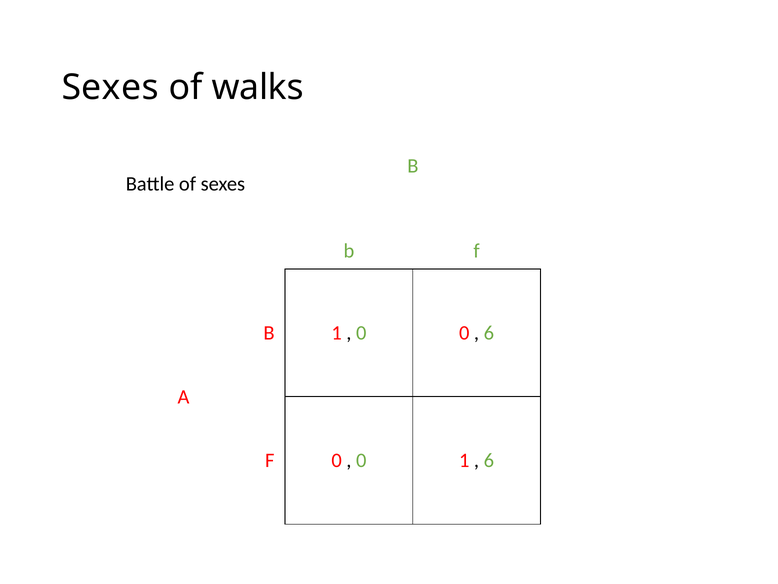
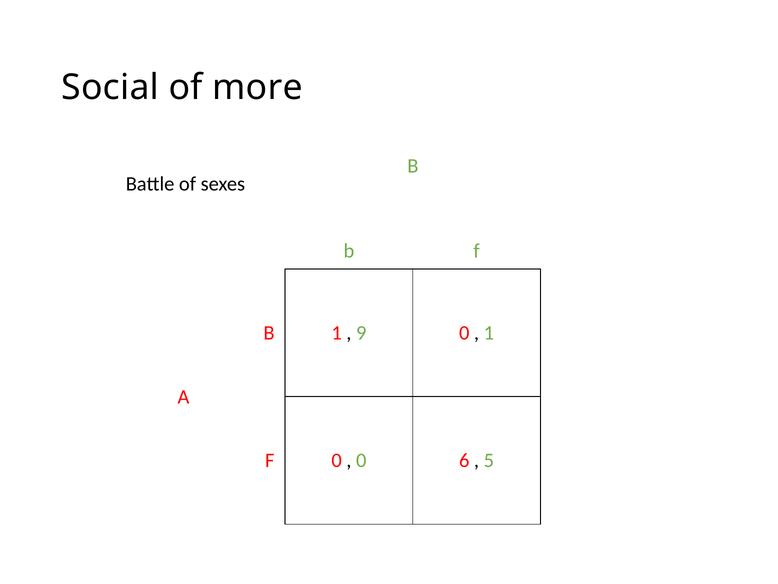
Sexes: Sexes -> Social (110, 87)
walks: walks -> more (257, 87)
0: 0 -> 9 (361, 333)
6: 6 -> 1 (489, 333)
0 1: 1 -> 6 (464, 460)
6: 6 -> 5 (489, 460)
